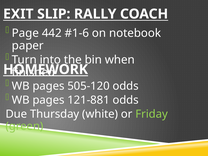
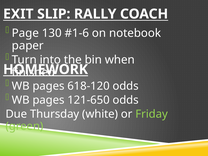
442: 442 -> 130 (52, 33)
505-120: 505-120 -> 618-120 (89, 86)
121-881: 121-881 -> 121-650 (89, 100)
